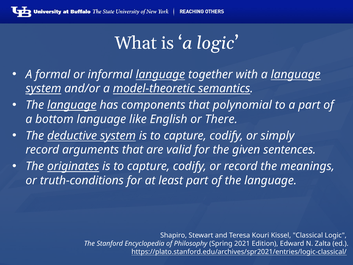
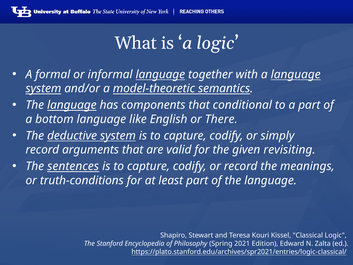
polynomial: polynomial -> conditional (242, 105)
sentences: sentences -> revisiting (289, 150)
originates: originates -> sentences (73, 166)
